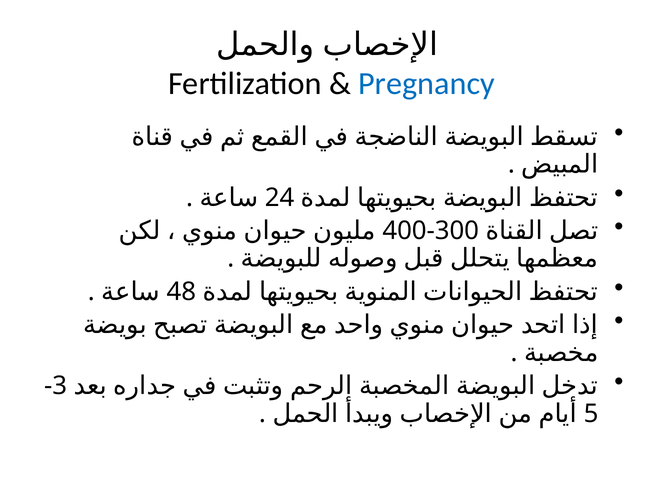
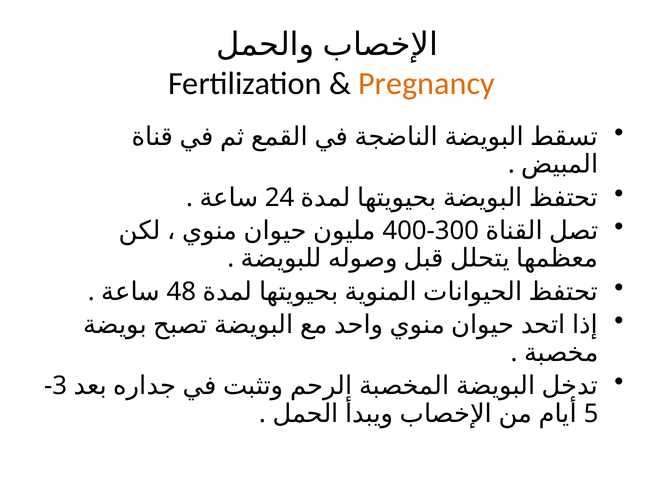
Pregnancy colour: blue -> orange (427, 83)
